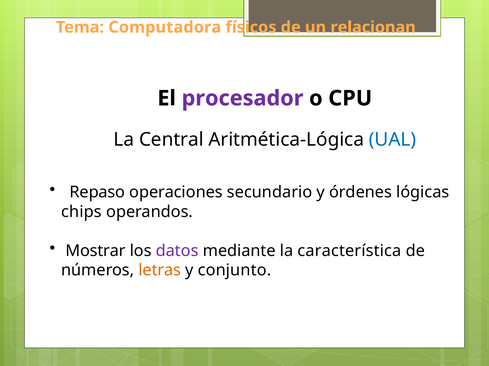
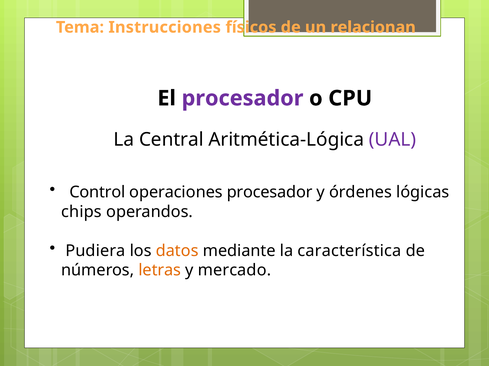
Computadora: Computadora -> Instrucciones (165, 27)
UAL colour: blue -> purple (393, 140)
Repaso: Repaso -> Control (97, 193)
operaciones secundario: secundario -> procesador (270, 193)
Mostrar: Mostrar -> Pudiera (95, 251)
datos colour: purple -> orange (177, 251)
conjunto: conjunto -> mercado (234, 271)
